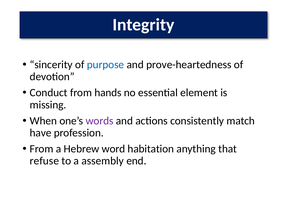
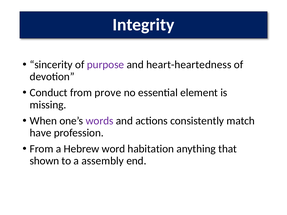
purpose colour: blue -> purple (106, 65)
prove-heartedness: prove-heartedness -> heart-heartedness (189, 65)
hands: hands -> prove (108, 93)
refuse: refuse -> shown (44, 161)
